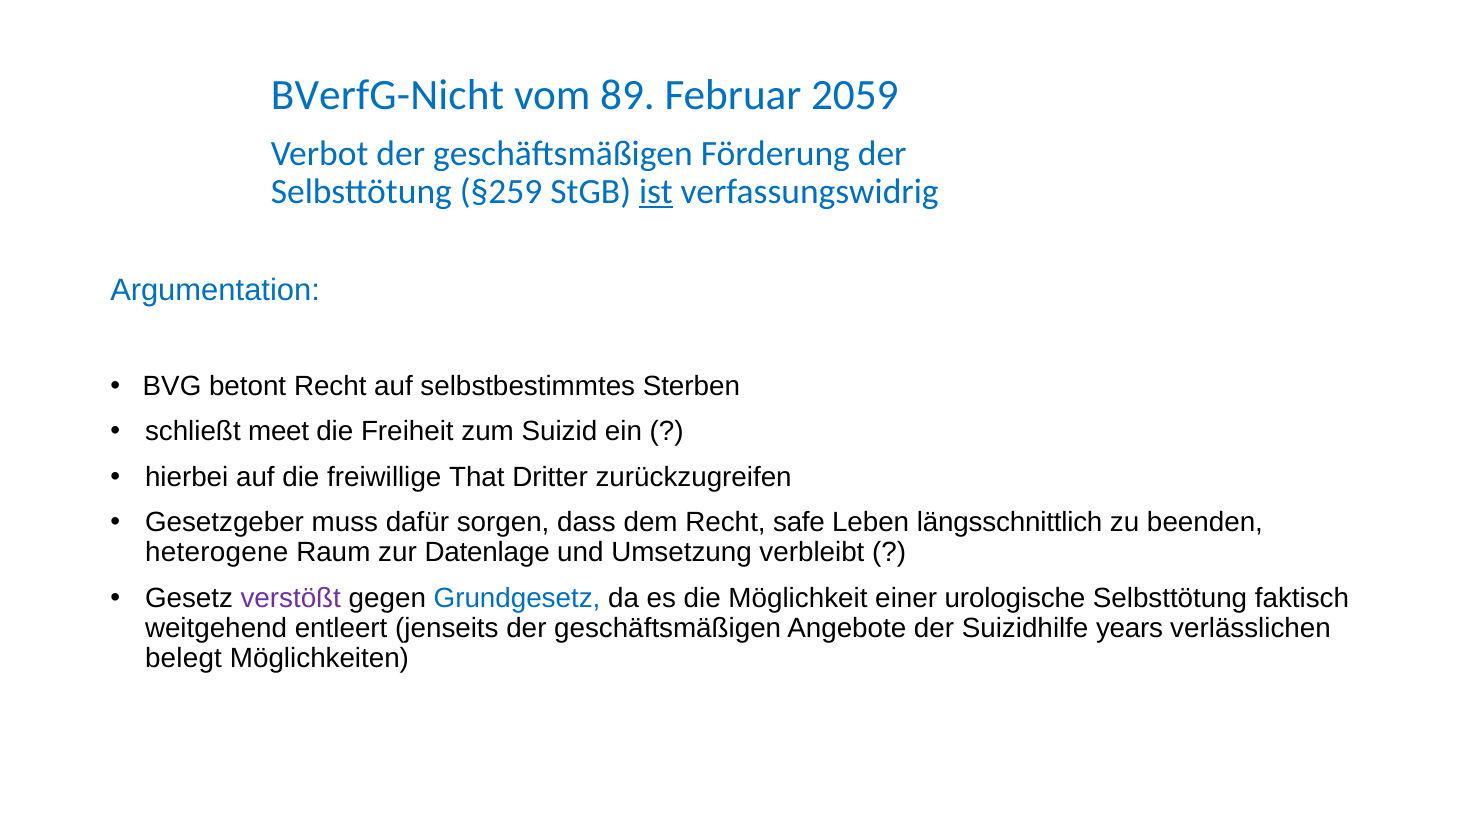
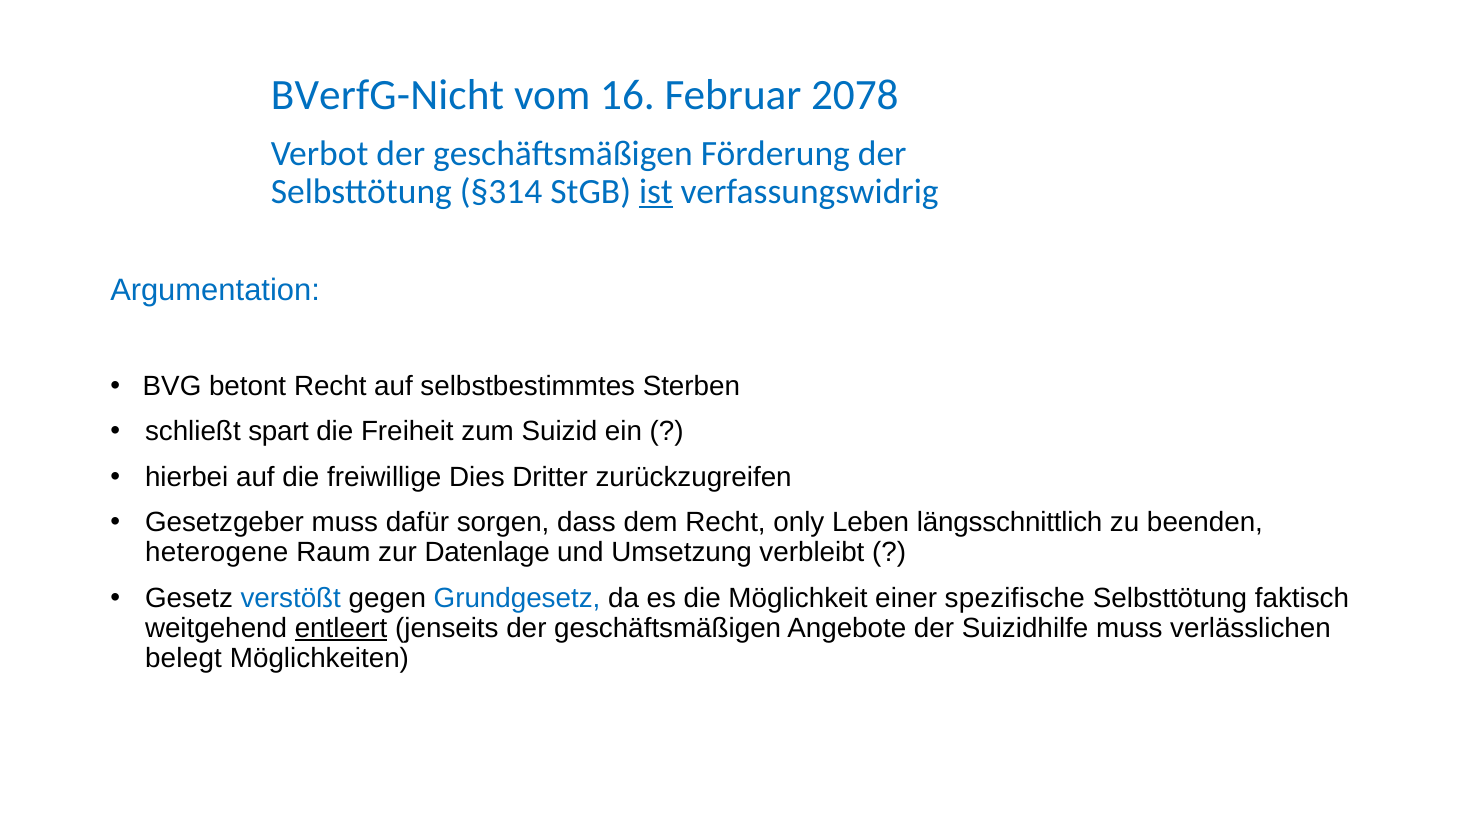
89: 89 -> 16 (628, 95)
2059: 2059 -> 2078 (855, 95)
§259: §259 -> §314 (501, 192)
meet: meet -> spart (279, 432)
That: That -> Dies (477, 477)
safe: safe -> only (799, 523)
verstößt colour: purple -> blue (291, 598)
urologische: urologische -> spezifische (1015, 598)
entleert underline: none -> present (341, 628)
Suizidhilfe years: years -> muss (1129, 628)
